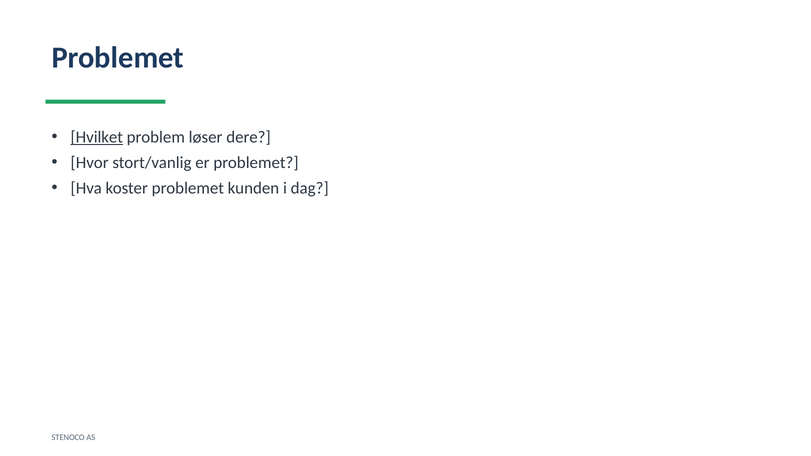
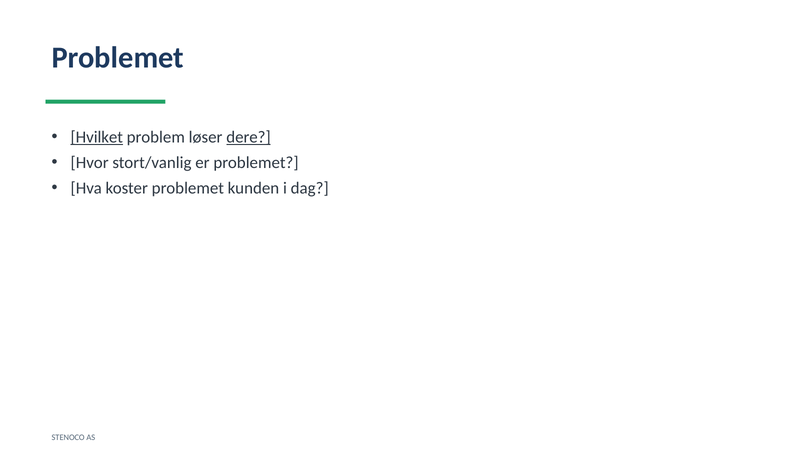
dere underline: none -> present (248, 137)
